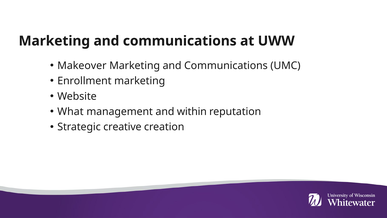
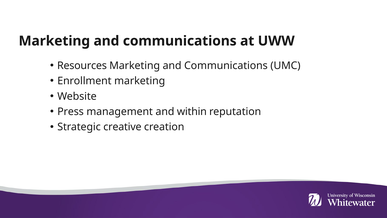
Makeover: Makeover -> Resources (82, 65)
What: What -> Press (71, 111)
